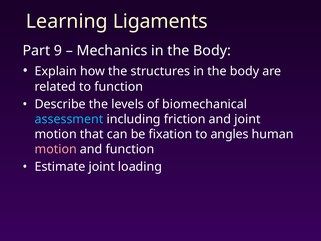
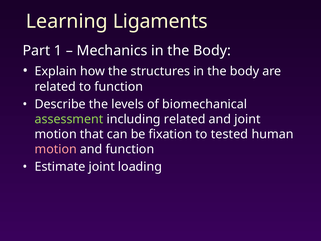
9: 9 -> 1 (58, 51)
assessment colour: light blue -> light green (69, 119)
including friction: friction -> related (185, 119)
angles: angles -> tested (229, 134)
